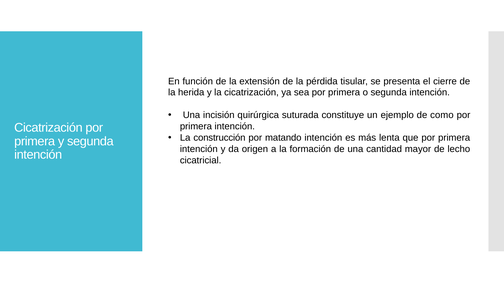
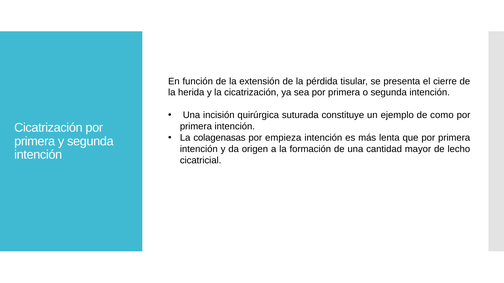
construcción: construcción -> colagenasas (219, 138)
matando: matando -> empieza (283, 138)
